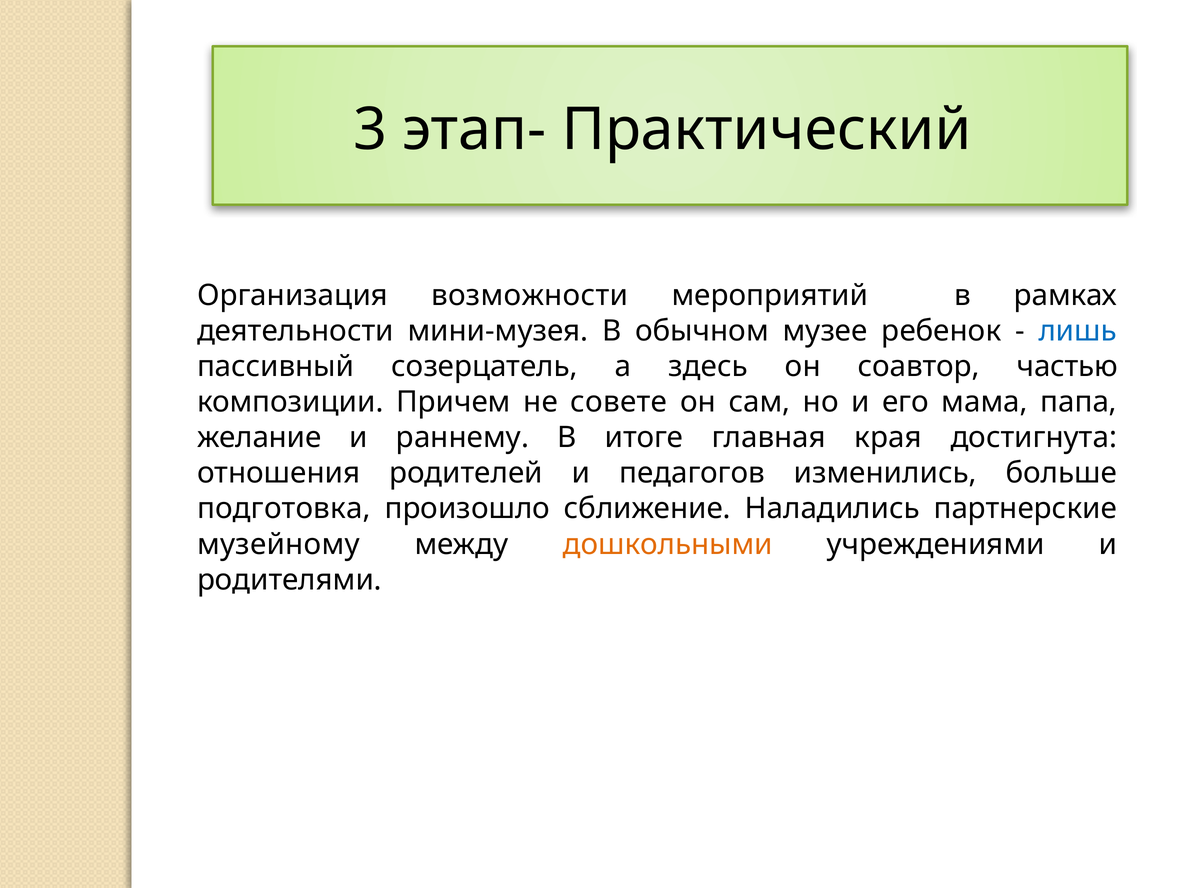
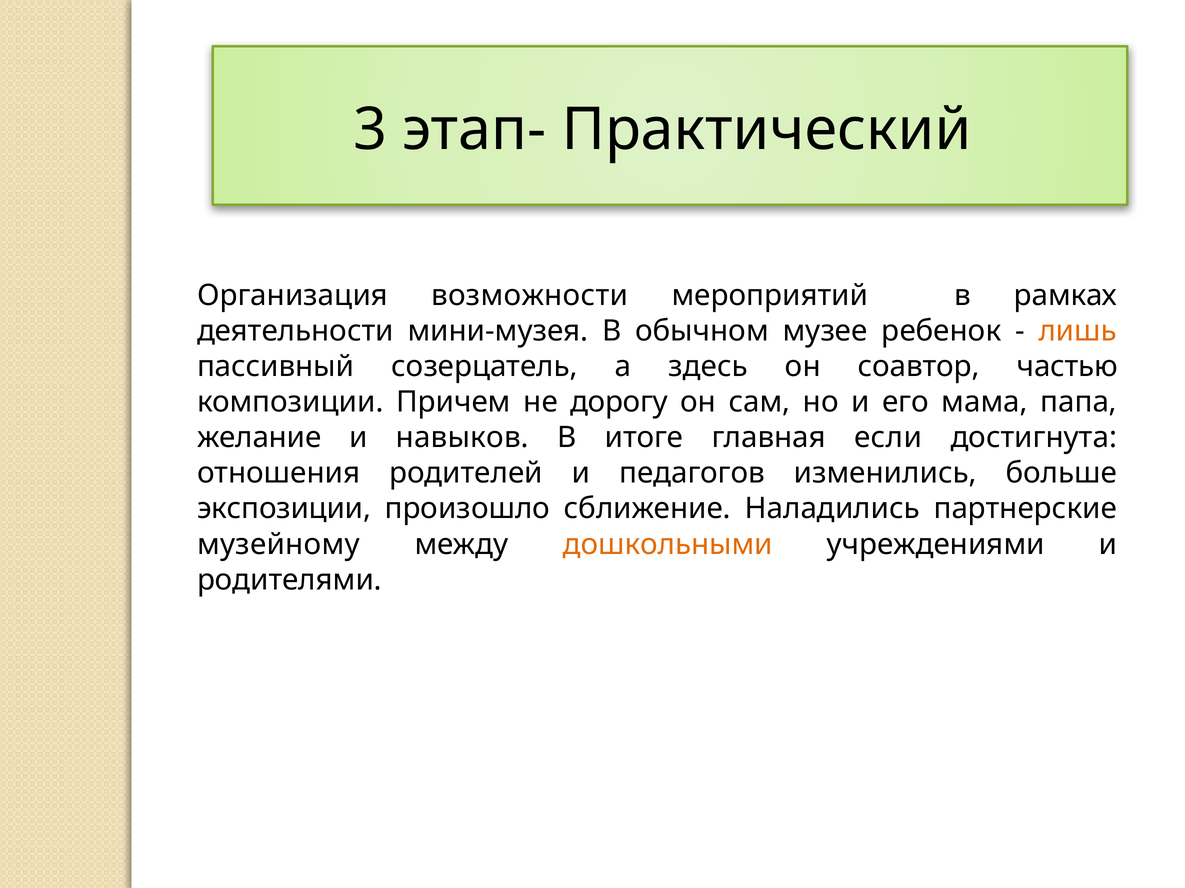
лишь colour: blue -> orange (1078, 331)
совете: совете -> дорогу (619, 403)
раннему: раннему -> навыков (462, 438)
края: края -> если (888, 438)
подготовка: подготовка -> экспозиции (284, 509)
